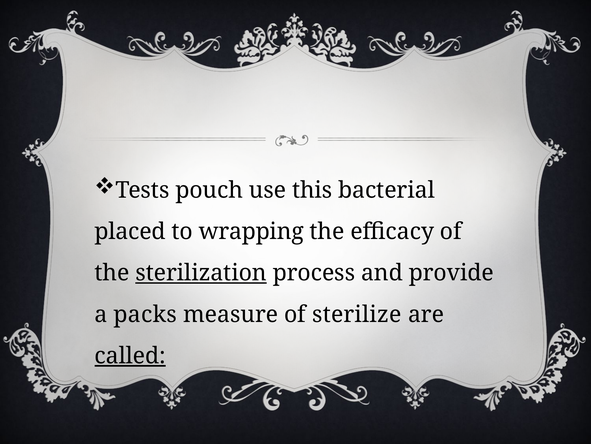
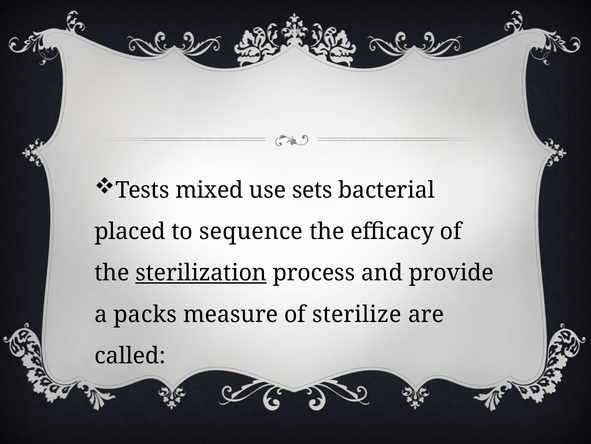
pouch: pouch -> mixed (209, 190)
this: this -> sets (312, 190)
wrapping: wrapping -> sequence (251, 231)
called underline: present -> none (130, 355)
